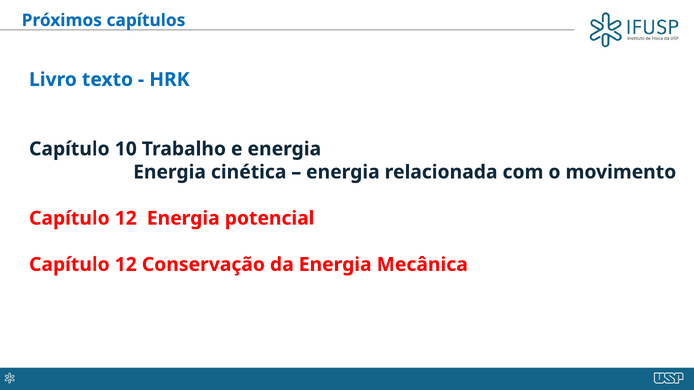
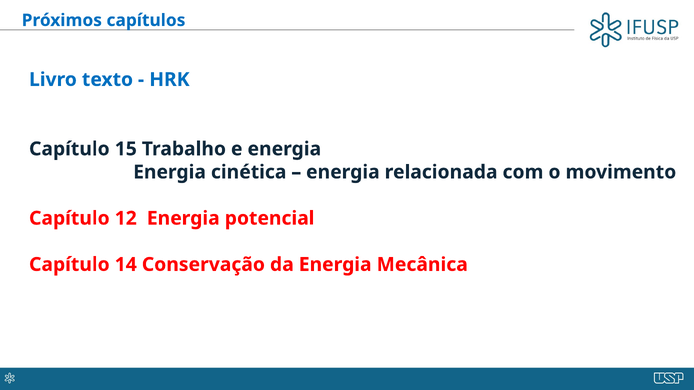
10: 10 -> 15 (126, 149)
12: 12 -> 14 (126, 265)
